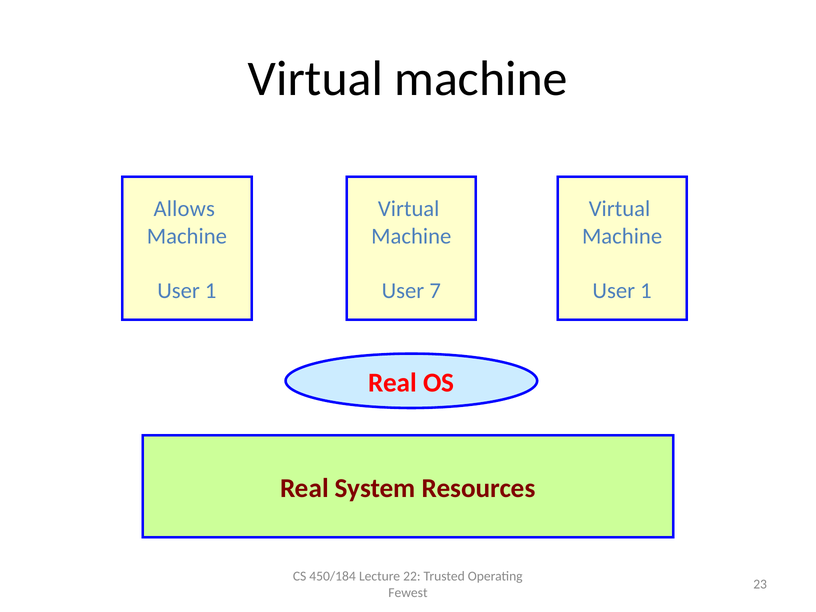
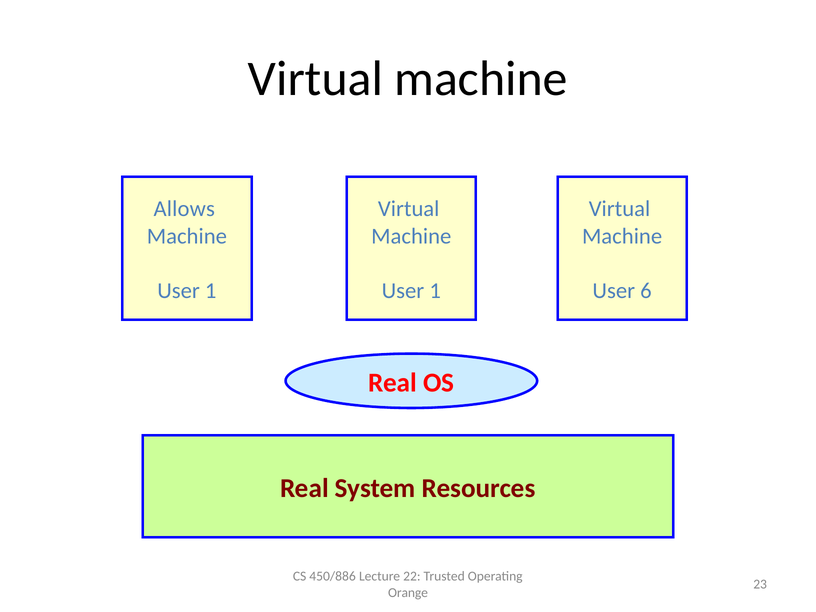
7: 7 -> 1 (435, 291)
1: 1 -> 6 (646, 291)
450/184: 450/184 -> 450/886 (333, 576)
Fewest: Fewest -> Orange (408, 593)
